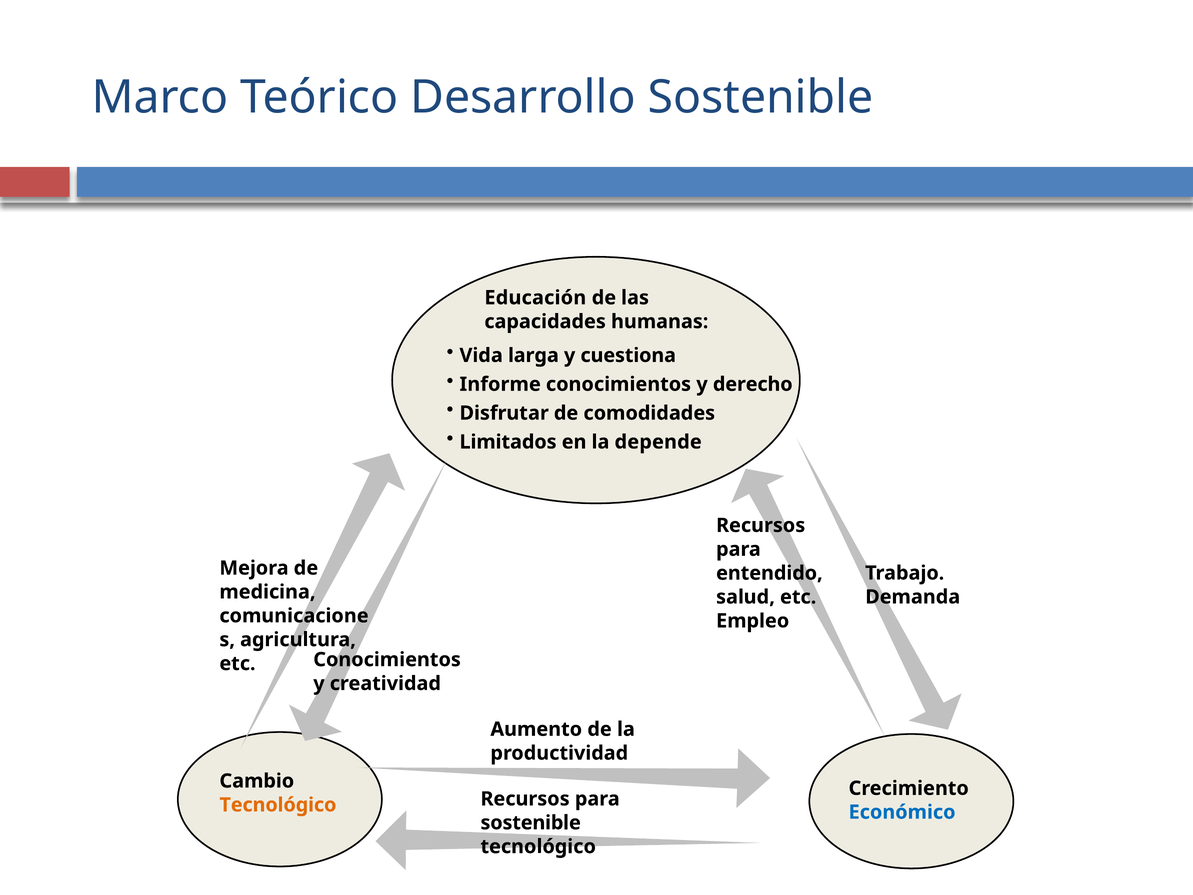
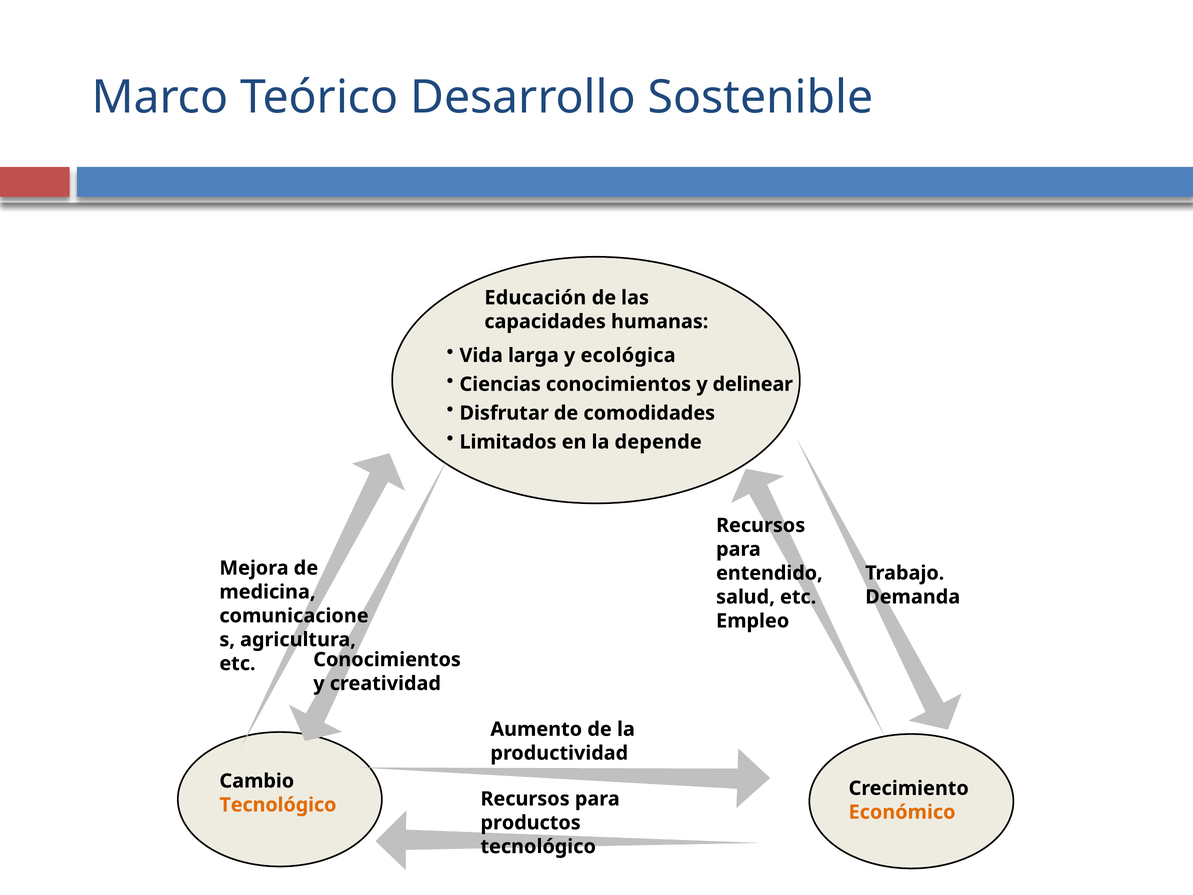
cuestiona: cuestiona -> ecológica (628, 355)
Informe: Informe -> Ciencias (500, 384)
derecho: derecho -> delinear (753, 384)
Económico colour: blue -> orange (902, 812)
sostenible: sostenible -> productos (531, 823)
